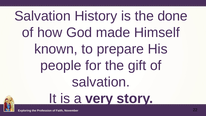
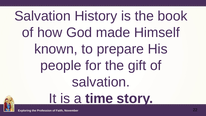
done: done -> book (173, 16)
very: very -> time (99, 98)
